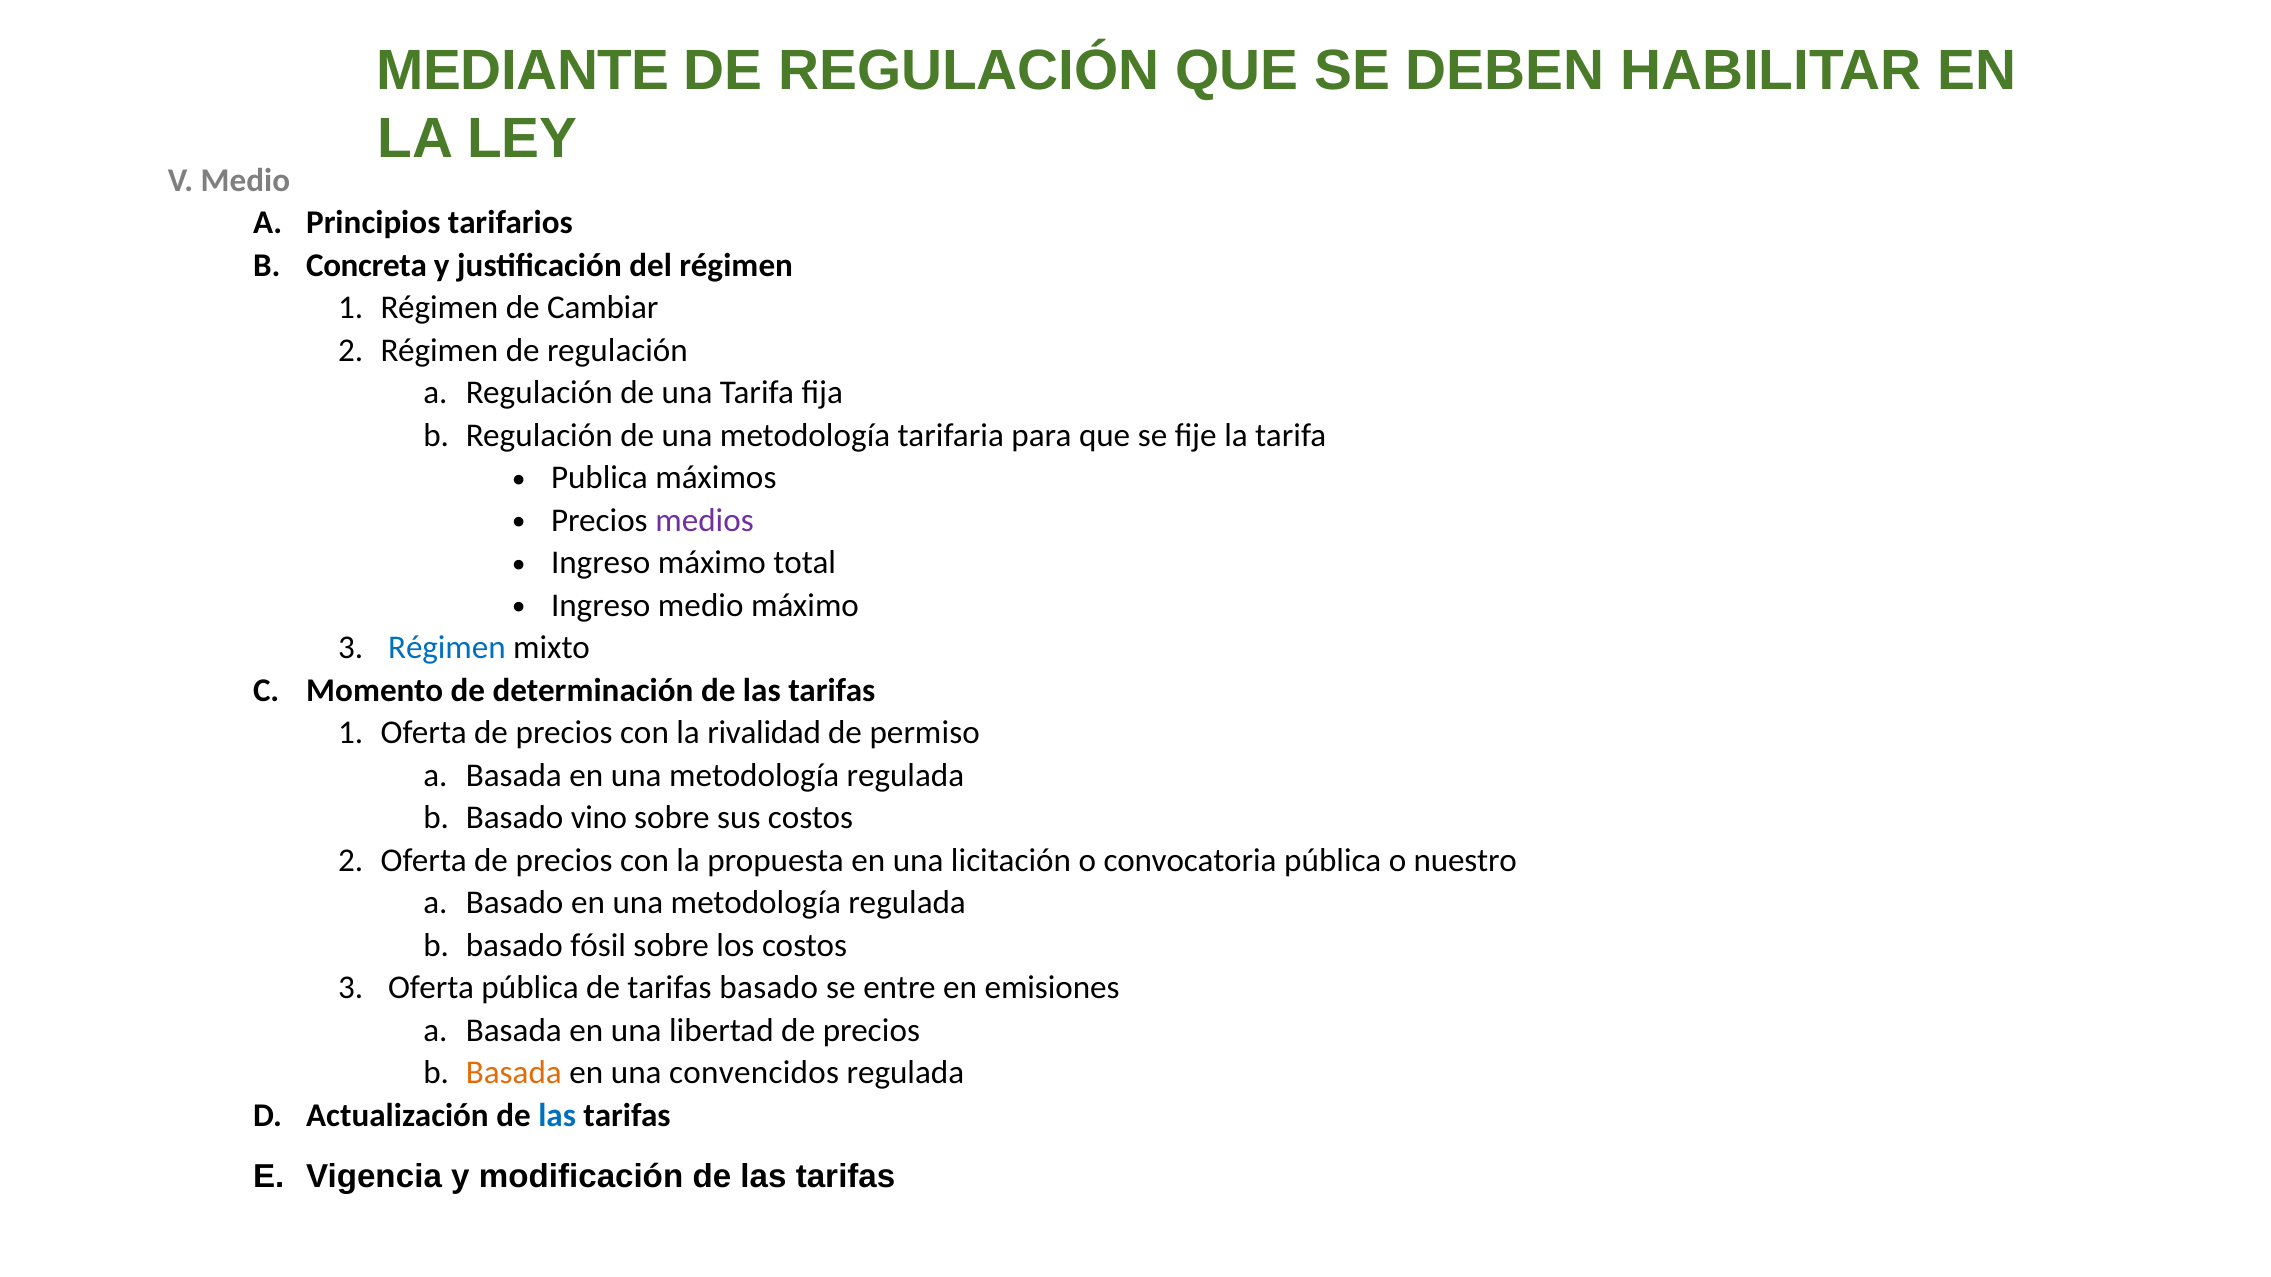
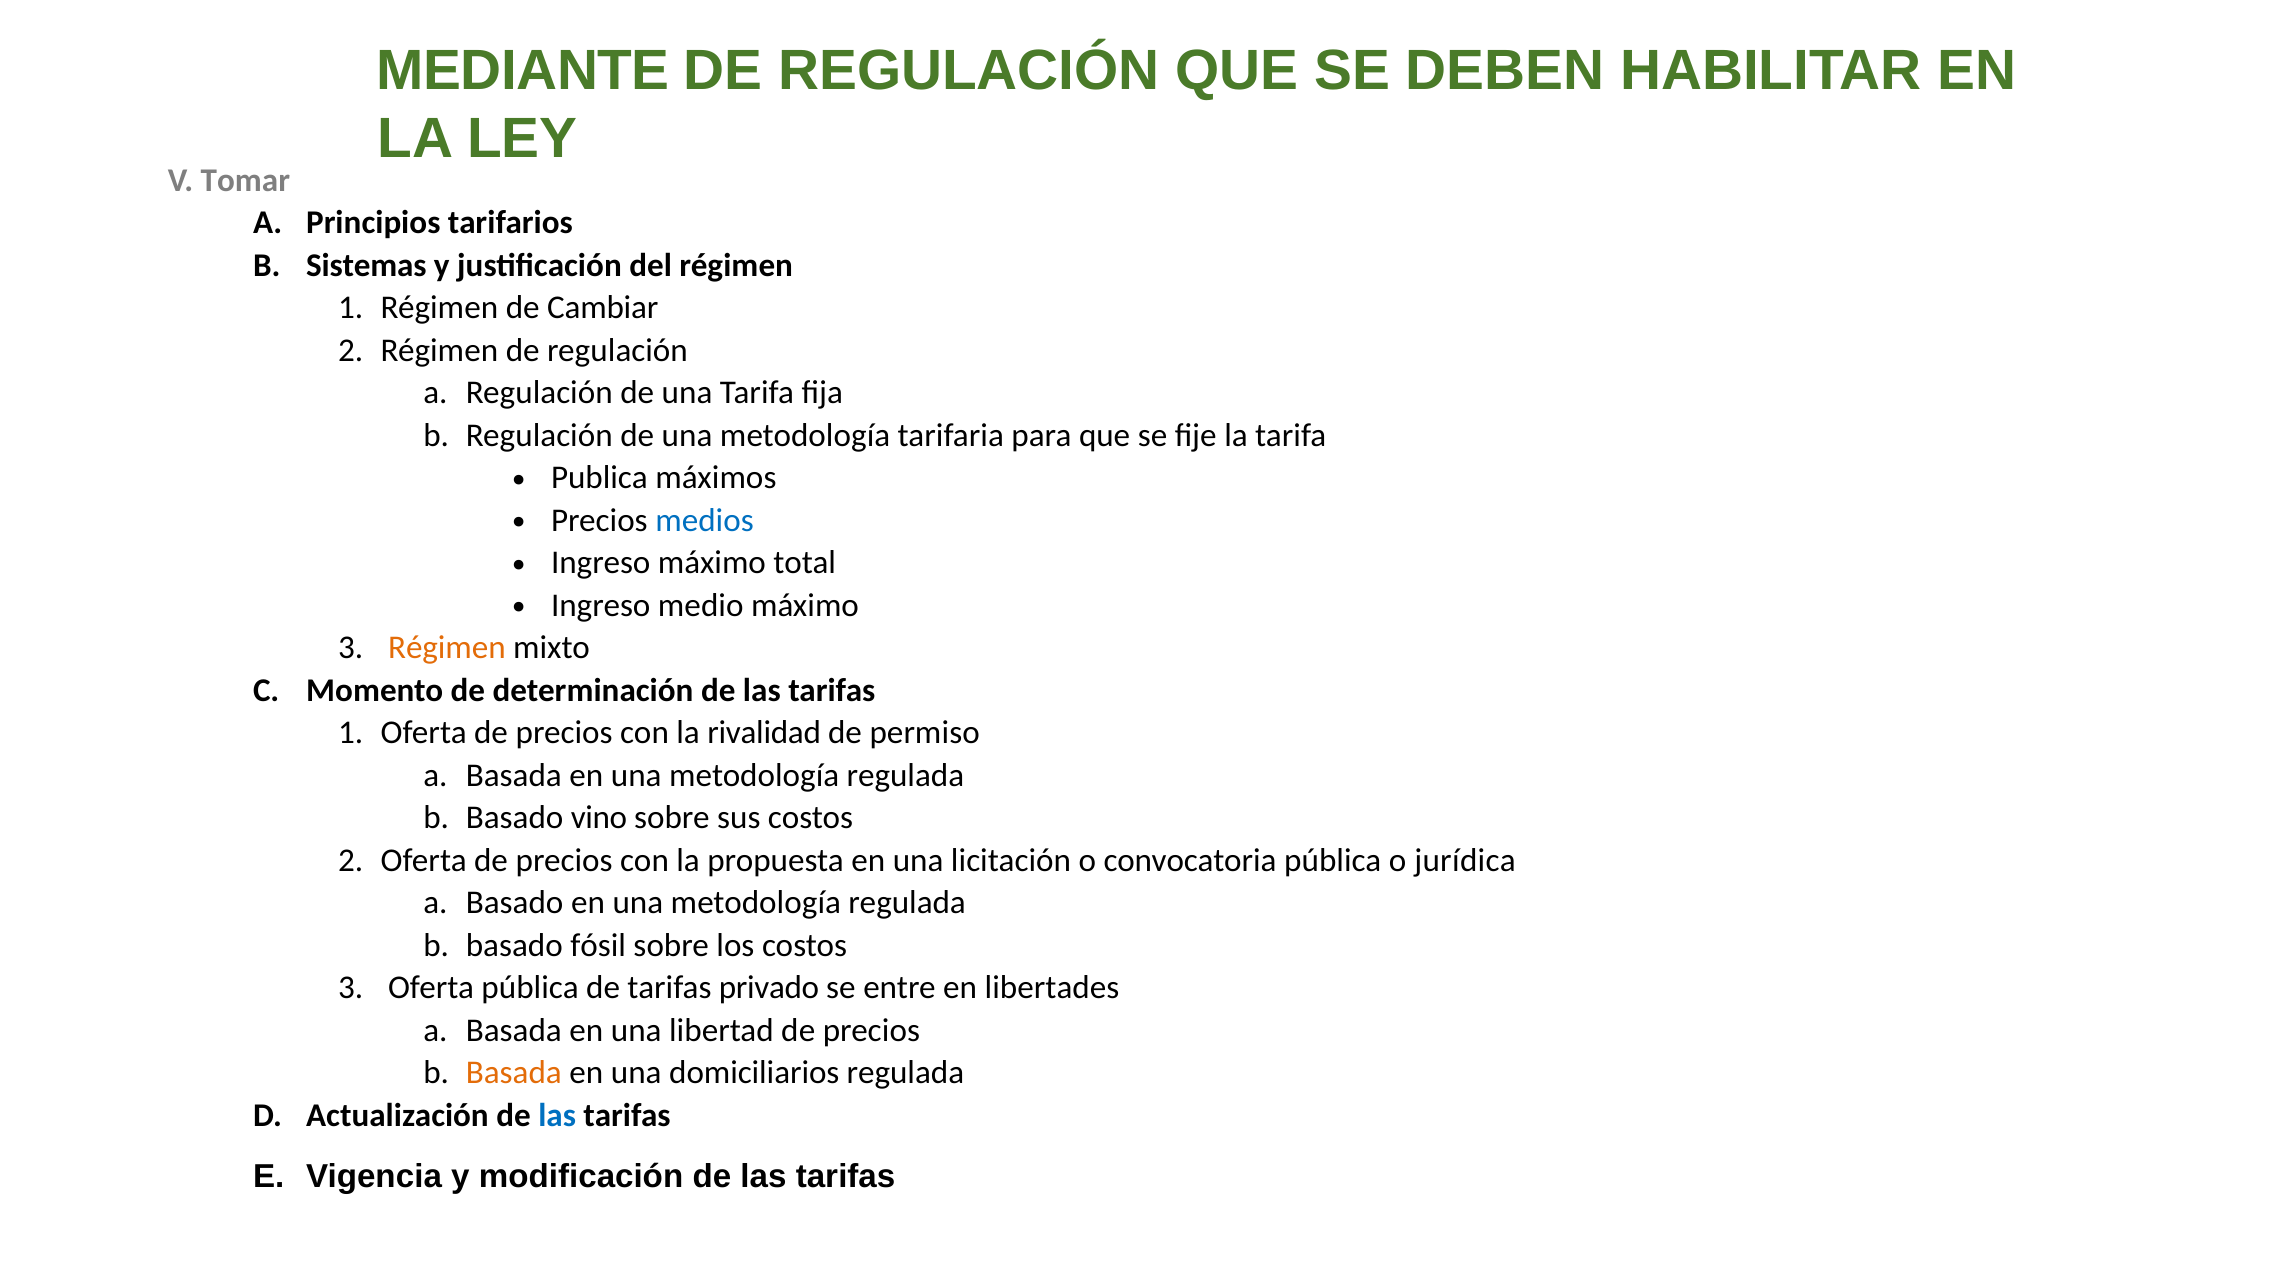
V Medio: Medio -> Tomar (245, 180)
Concreta: Concreta -> Sistemas (366, 265)
medios colour: purple -> blue (705, 520)
Régimen colour: blue -> orange (447, 648)
nuestro: nuestro -> jurídica (1465, 860)
tarifas basado: basado -> privado (769, 988)
emisiones: emisiones -> libertades (1052, 988)
convencidos: convencidos -> domiciliarios (754, 1073)
